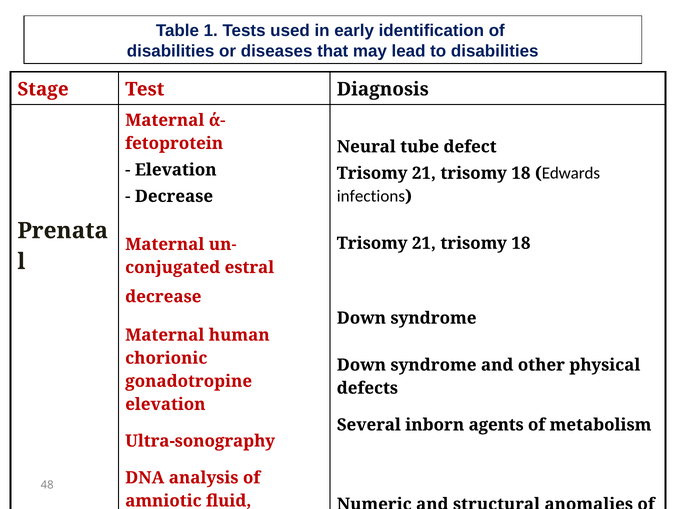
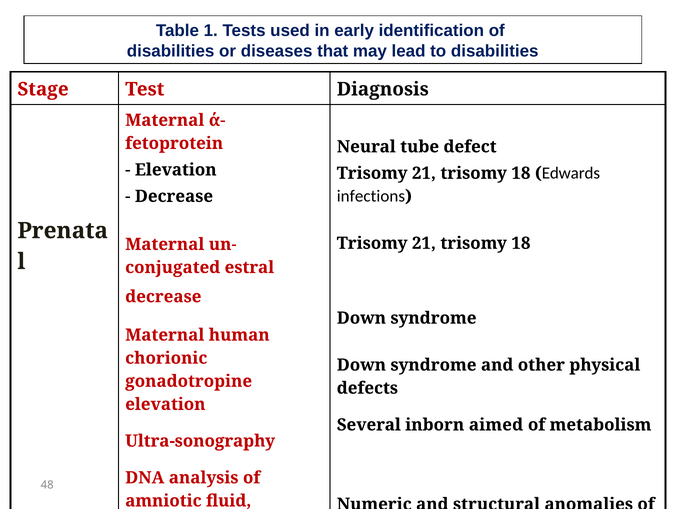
agents: agents -> aimed (496, 425)
